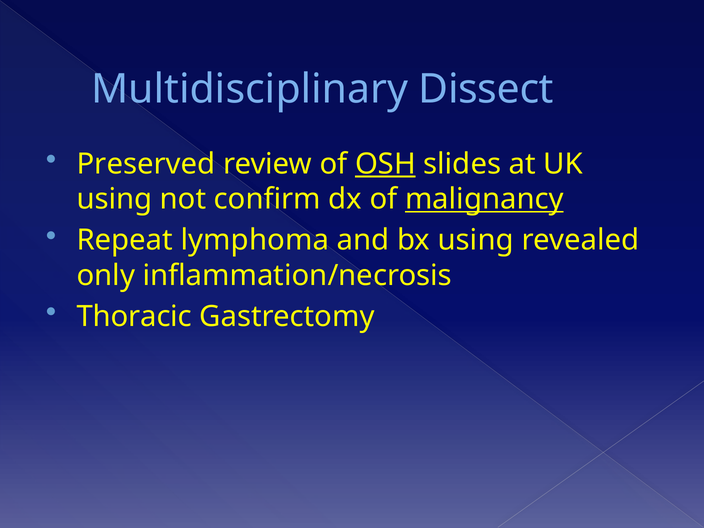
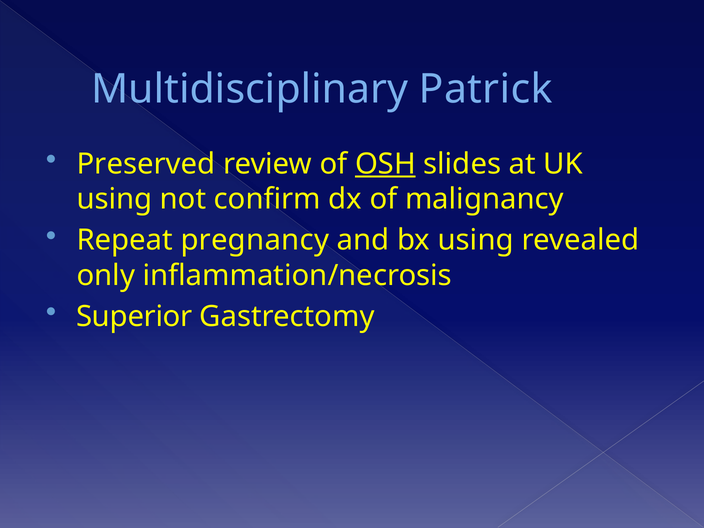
Dissect: Dissect -> Patrick (486, 89)
malignancy underline: present -> none (484, 199)
lymphoma: lymphoma -> pregnancy (255, 240)
Thoracic: Thoracic -> Superior (134, 316)
